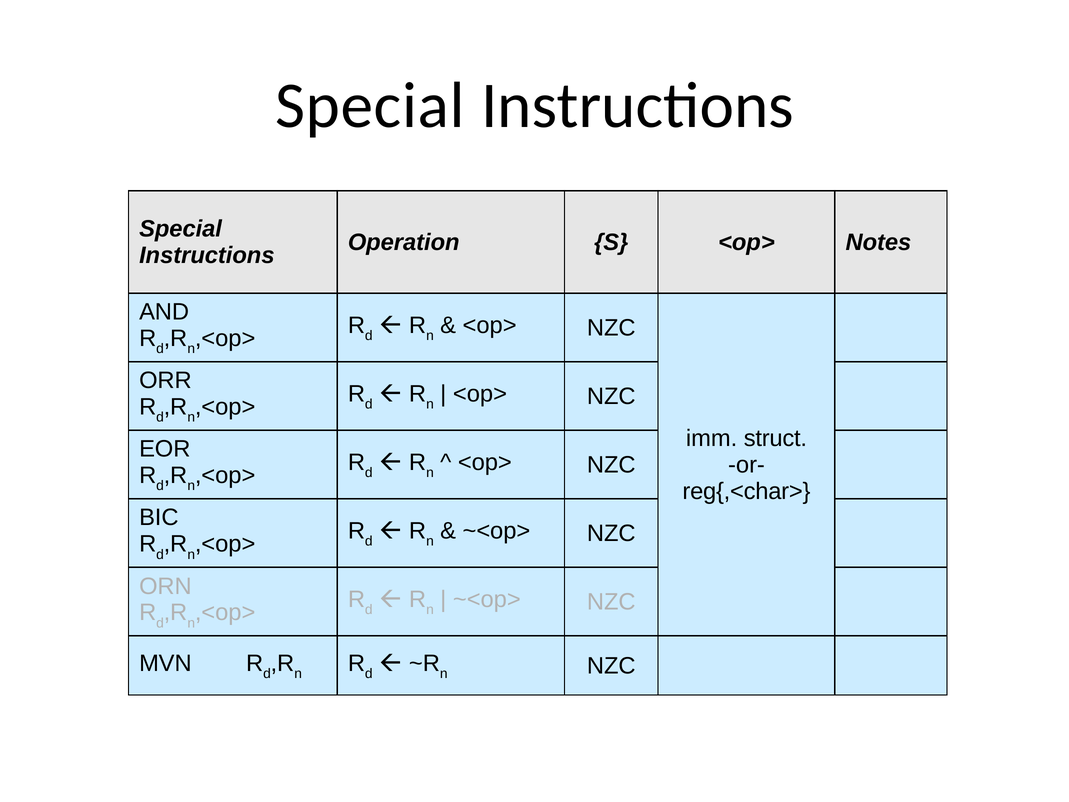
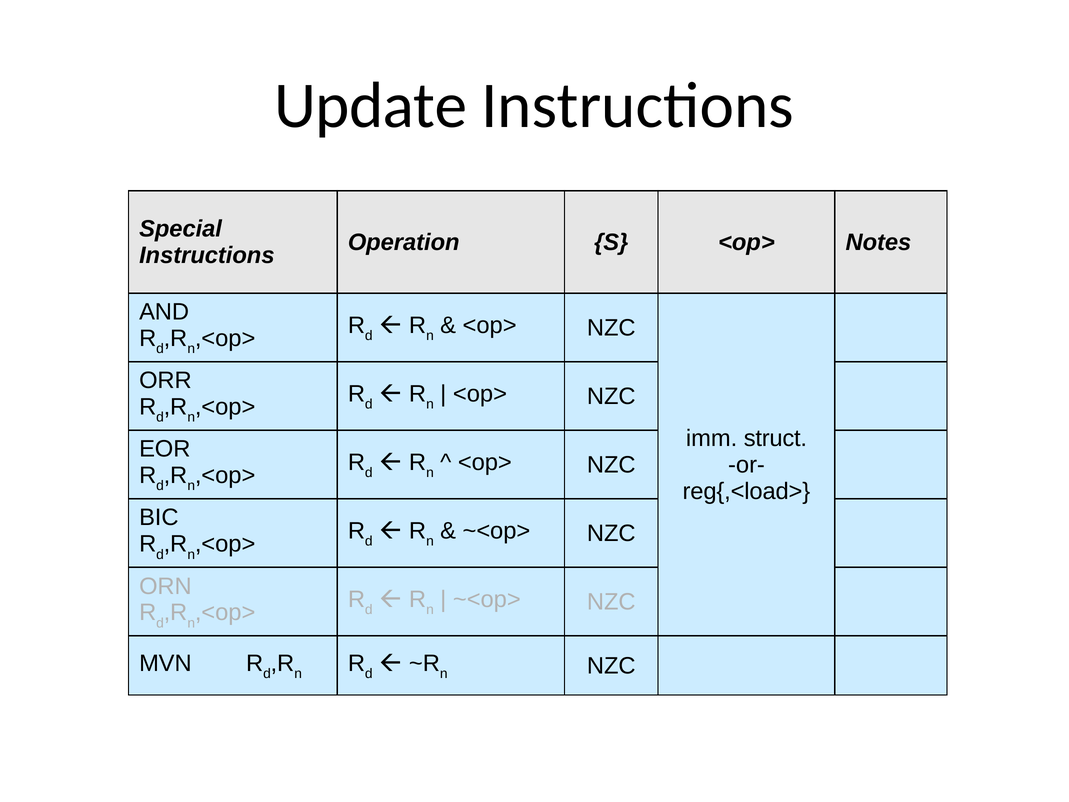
Special: Special -> Update (371, 106)
reg{,<char>: reg{,<char> -> reg{,<load> (746, 491)
